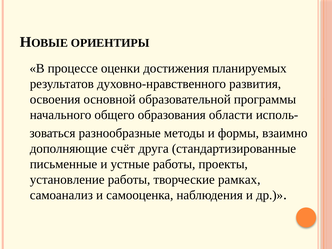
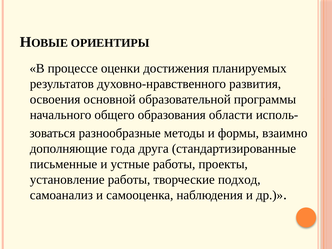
счёт: счёт -> года (123, 149)
рамках: рамках -> подход (239, 180)
